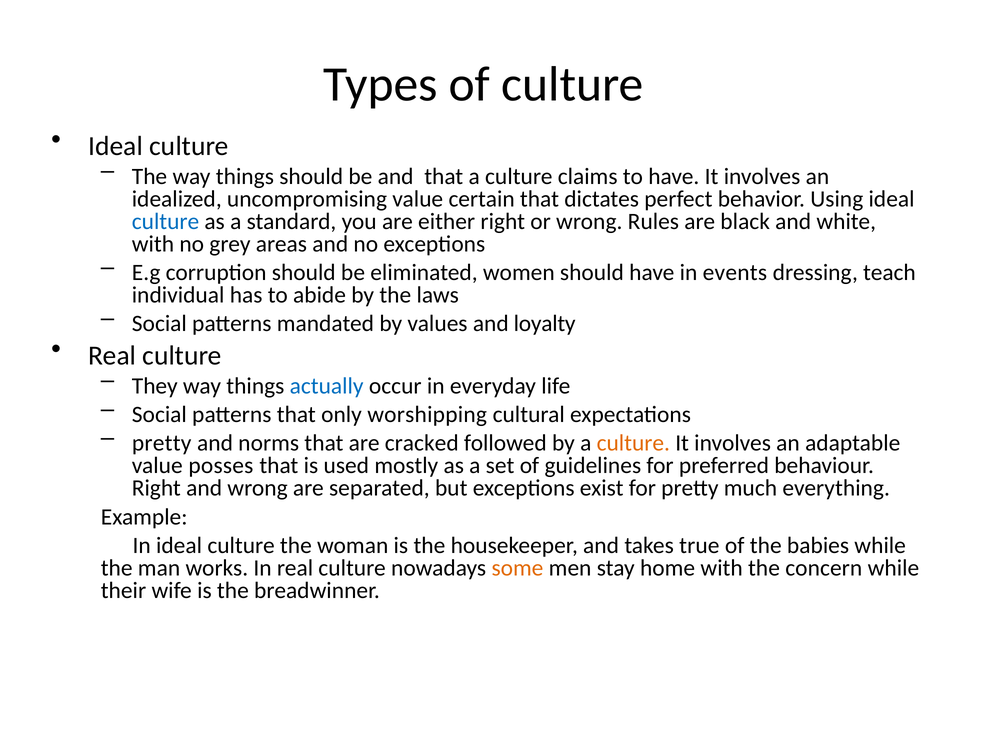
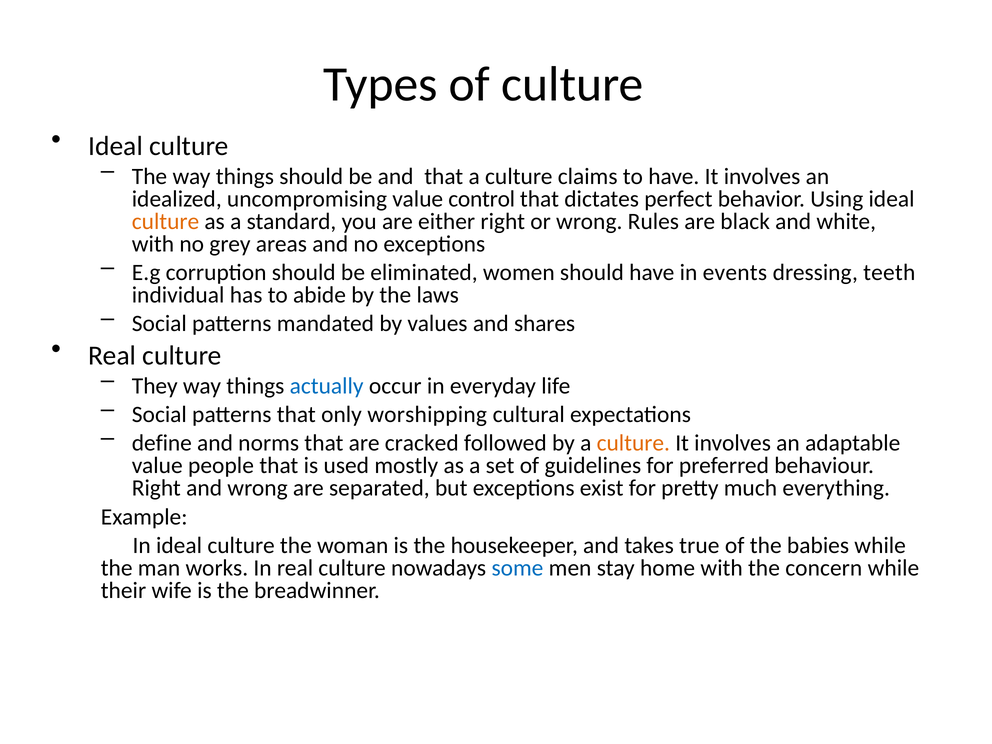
certain: certain -> control (482, 199)
culture colour: blue -> orange (166, 221)
teach: teach -> teeth (889, 273)
loyalty: loyalty -> shares (545, 324)
pretty: pretty -> define (162, 443)
posses: posses -> people (221, 466)
some colour: orange -> blue (517, 568)
